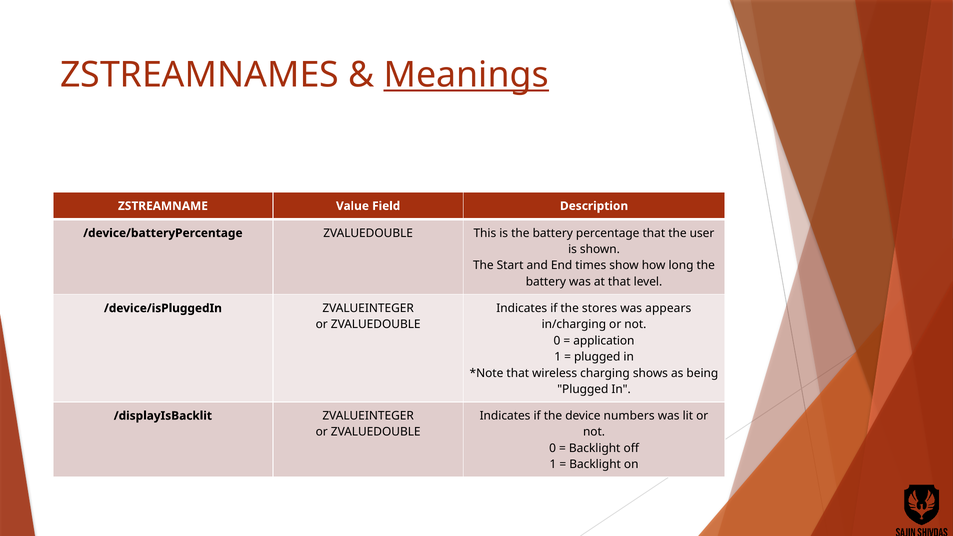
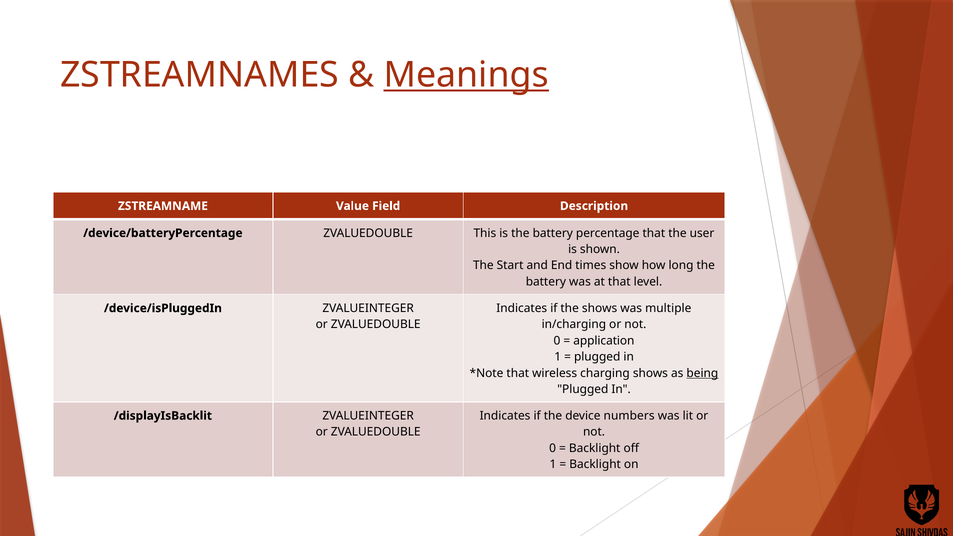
the stores: stores -> shows (600, 308)
appears: appears -> multiple (668, 308)
being underline: none -> present (702, 373)
